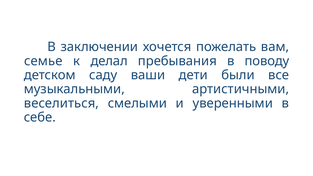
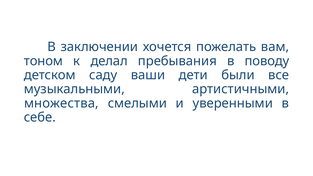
семье: семье -> тоном (43, 61)
веселиться: веселиться -> множества (61, 103)
